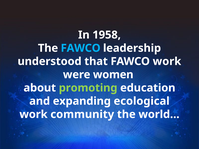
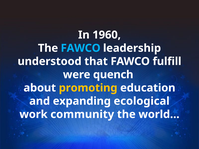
1958: 1958 -> 1960 (107, 35)
FAWCO work: work -> fulfill (167, 61)
women: women -> quench (113, 75)
promoting colour: light green -> yellow (88, 88)
